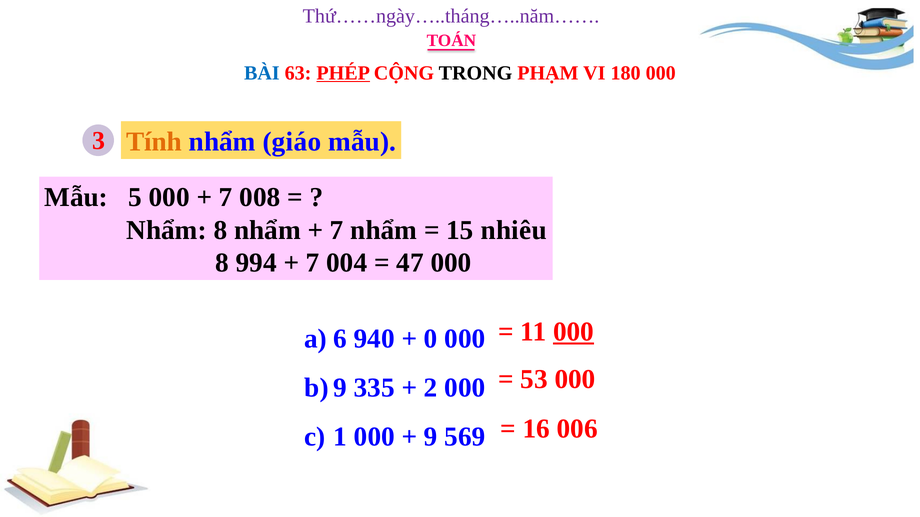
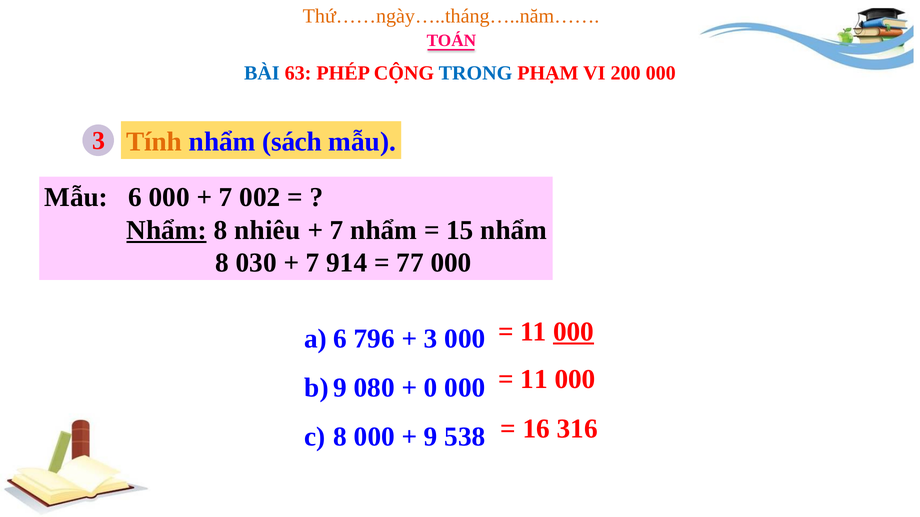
Thứ……ngày…..tháng…..năm…… colour: purple -> orange (451, 16)
PHÉP underline: present -> none (343, 73)
TRONG colour: black -> blue (476, 73)
180: 180 -> 200 (626, 73)
giáo: giáo -> sách (292, 142)
5: 5 -> 6 (135, 197)
008: 008 -> 002 (260, 197)
Nhẩm underline: none -> present (167, 230)
8 nhẩm: nhẩm -> nhiêu (267, 230)
15 nhiêu: nhiêu -> nhẩm (514, 230)
994: 994 -> 030 (256, 263)
004: 004 -> 914 (347, 263)
47: 47 -> 77 (410, 263)
940: 940 -> 796 (374, 339)
0: 0 -> 3 (431, 339)
53: 53 -> 11 (534, 379)
335: 335 -> 080 (374, 388)
2: 2 -> 0 (431, 388)
006: 006 -> 316 (577, 429)
1: 1 -> 8 (340, 437)
569: 569 -> 538 (465, 437)
